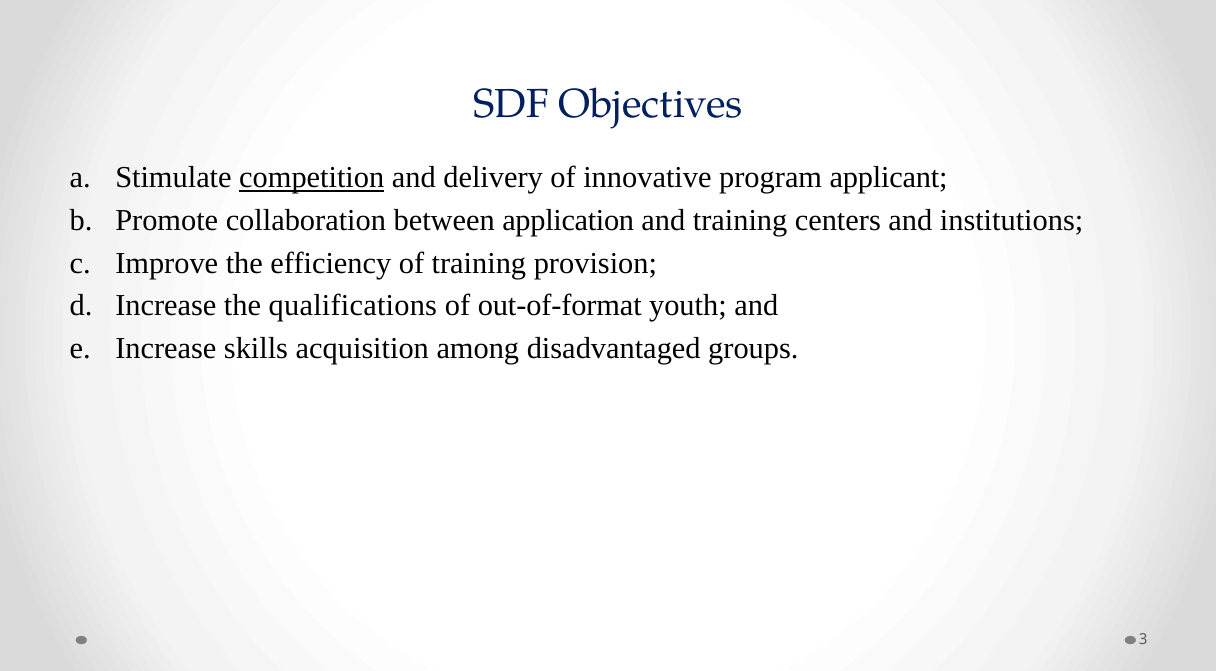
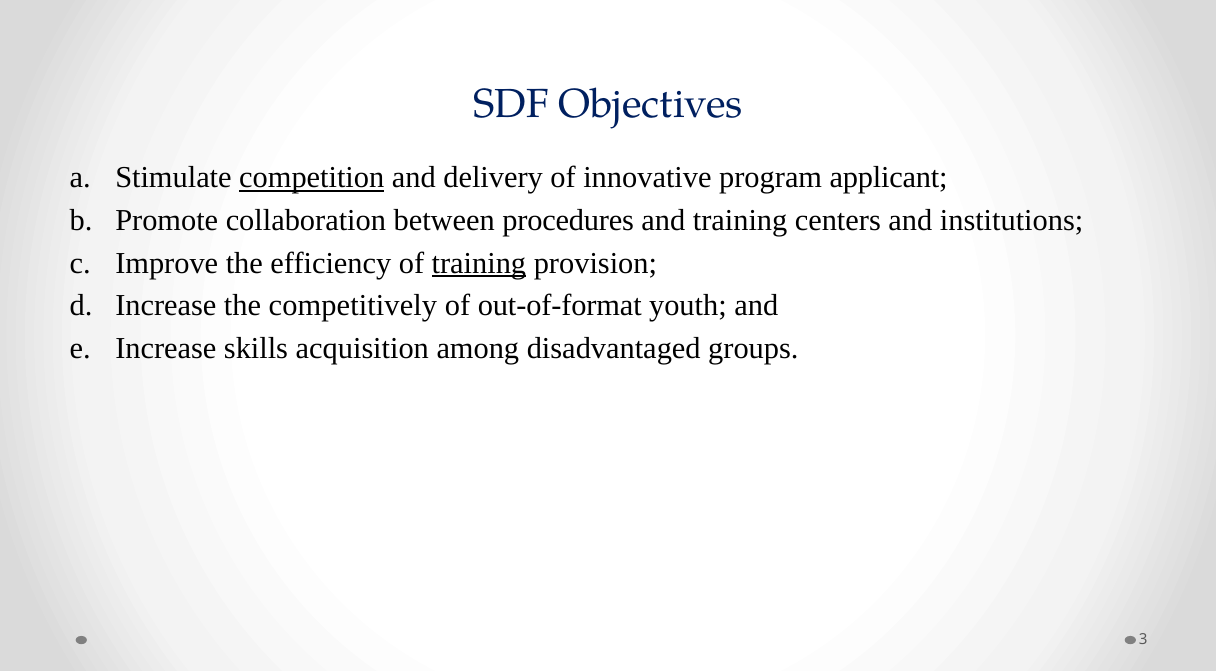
application: application -> procedures (568, 220)
training underline: none -> present (479, 263)
qualifications: qualifications -> competitively (353, 305)
